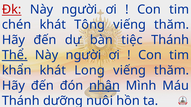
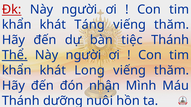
chén: chén -> khẩn (17, 25)
Tông: Tông -> Táng (90, 25)
nhận underline: present -> none (105, 86)
